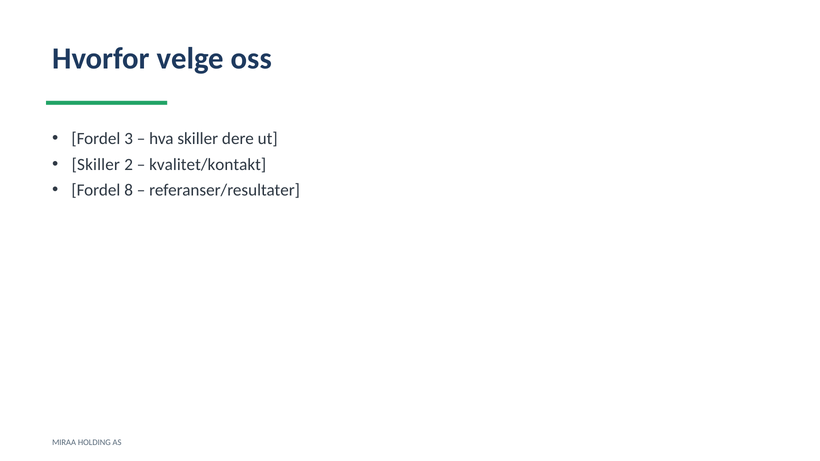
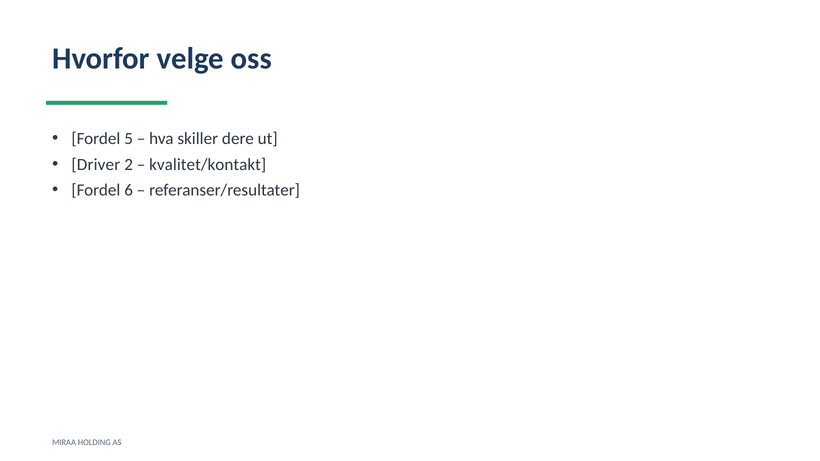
3: 3 -> 5 (129, 139)
Skiller: Skiller -> Driver (96, 165)
8: 8 -> 6 (129, 190)
